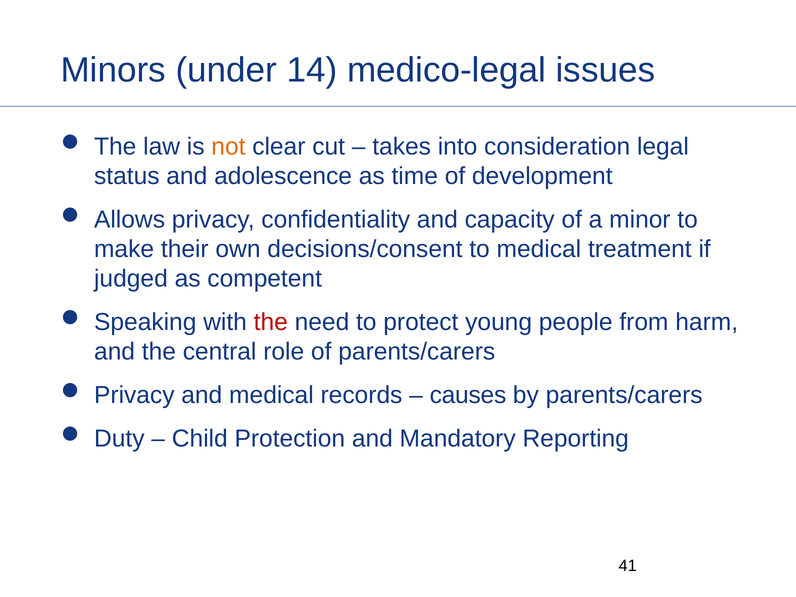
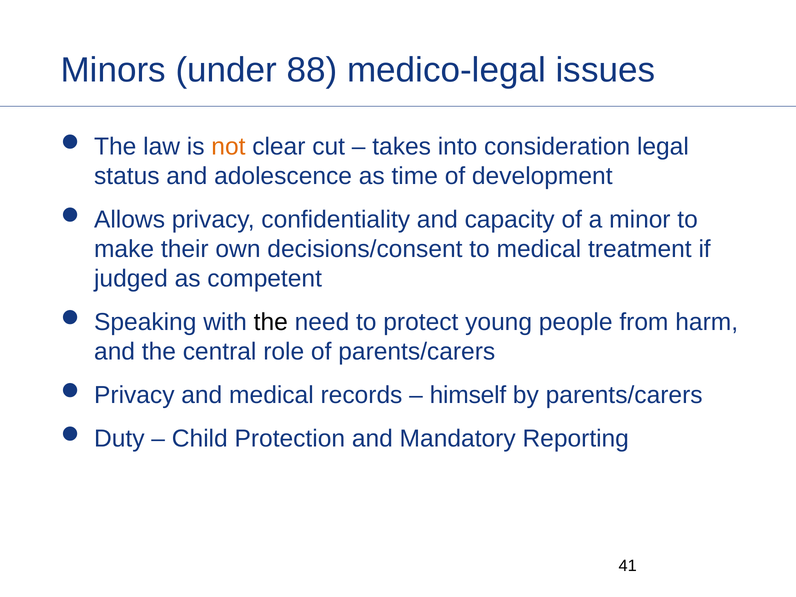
14: 14 -> 88 (312, 70)
the colour: red -> black (271, 322)
causes: causes -> himself (468, 395)
